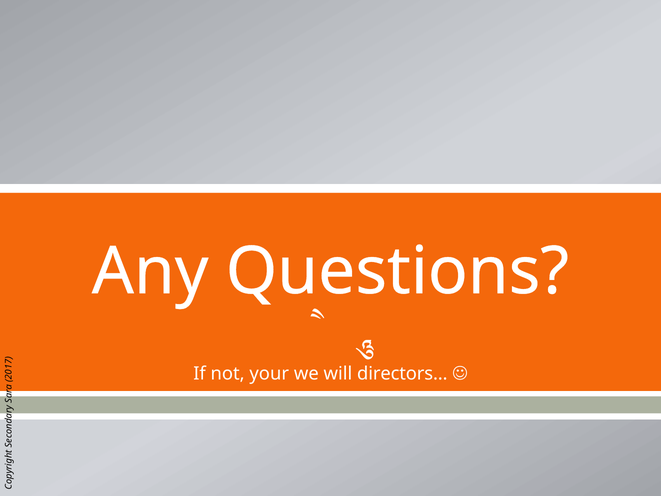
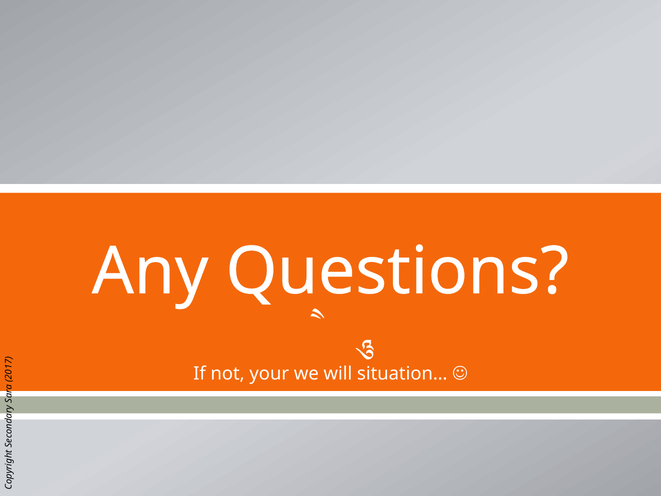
directors…: directors… -> situation… (402, 374)
